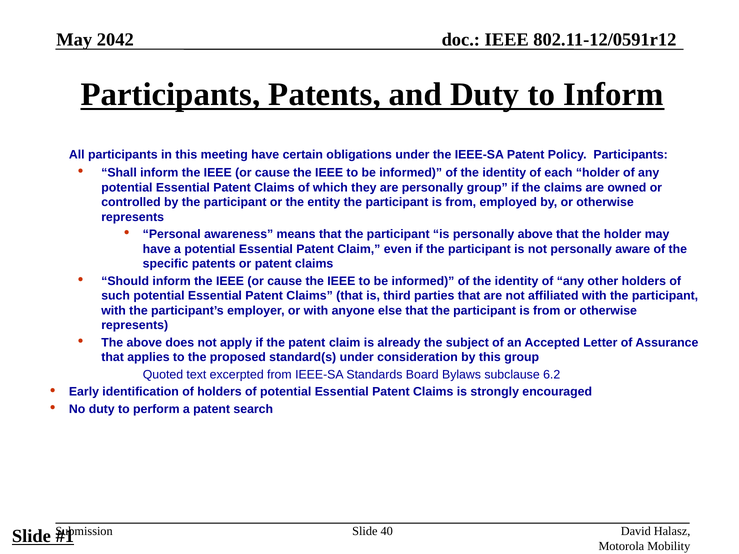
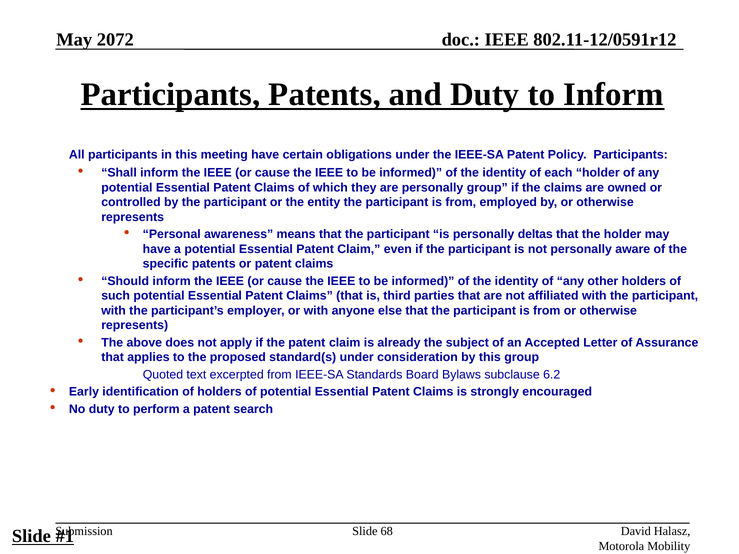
2042: 2042 -> 2072 (115, 39)
personally above: above -> deltas (535, 234)
40: 40 -> 68 (387, 532)
